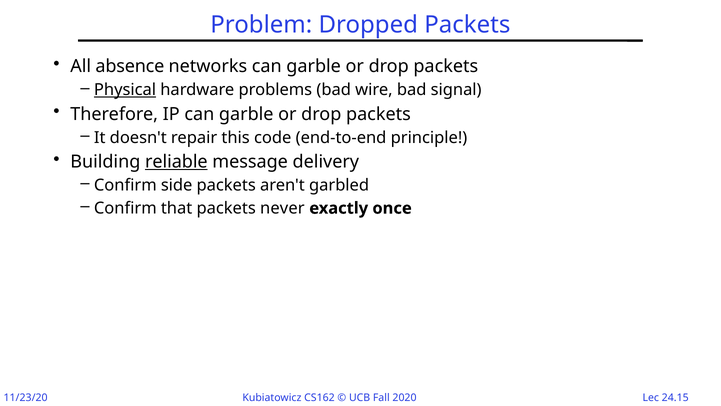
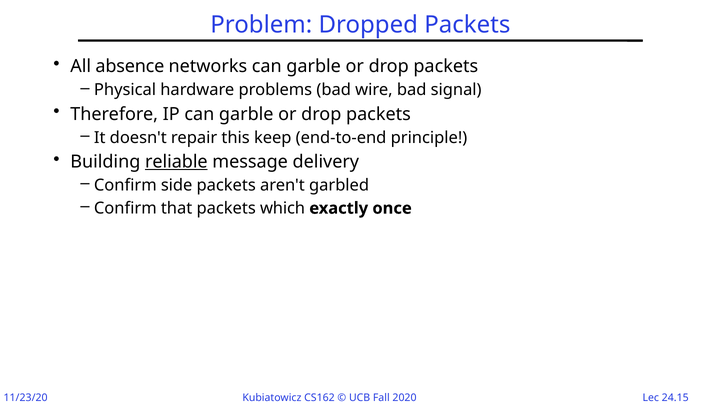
Physical underline: present -> none (125, 90)
code: code -> keep (273, 138)
never: never -> which (283, 208)
